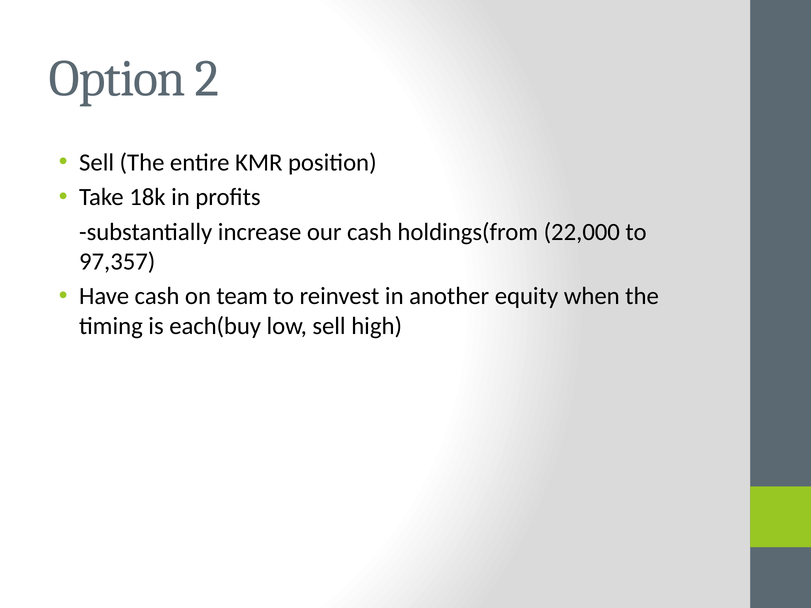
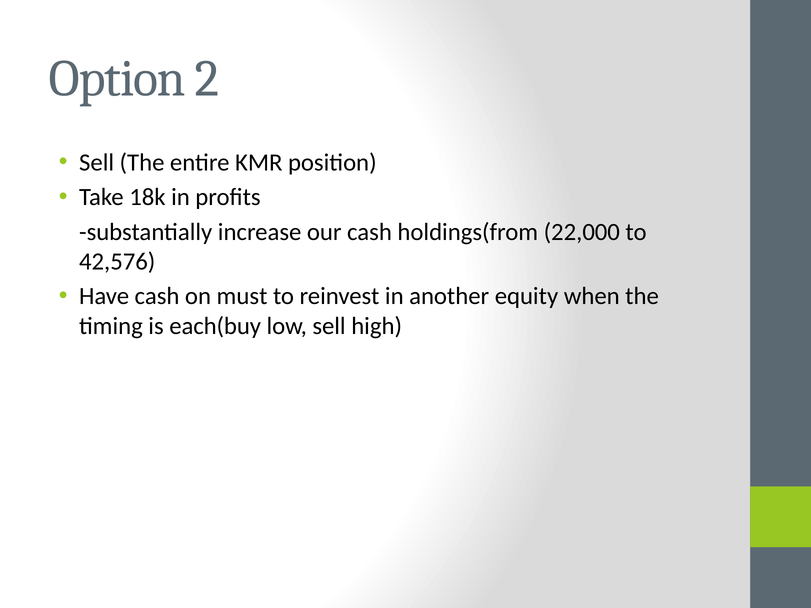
97,357: 97,357 -> 42,576 (117, 262)
team: team -> must (242, 296)
